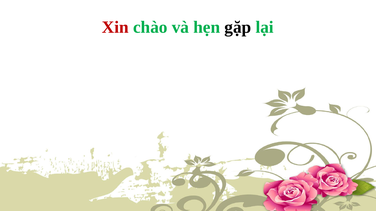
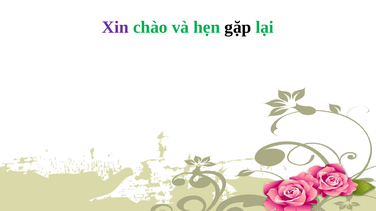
Xin colour: red -> purple (115, 27)
